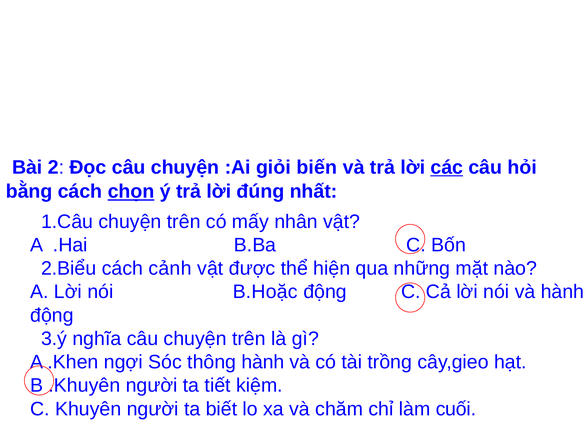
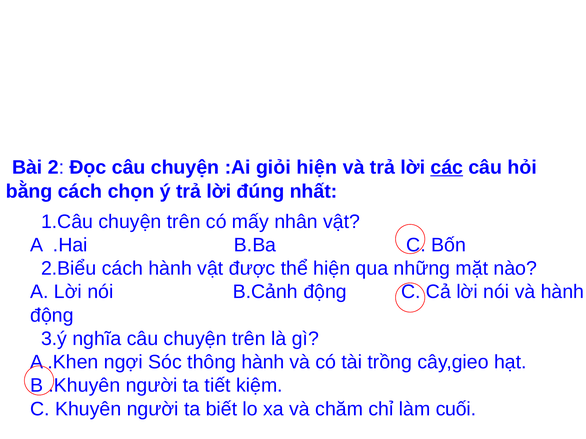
giỏi biến: biến -> hiện (317, 168)
chọn underline: present -> none (131, 192)
cách cảnh: cảnh -> hành (170, 269)
B.Hoặc: B.Hoặc -> B.Cảnh (265, 292)
